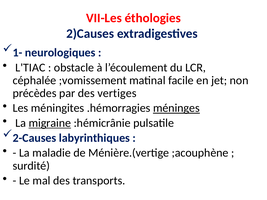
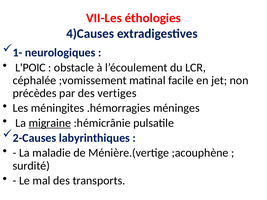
2)Causes: 2)Causes -> 4)Causes (90, 34)
L'TIAC: L'TIAC -> L'POIC (30, 68)
méninges underline: present -> none (176, 108)
